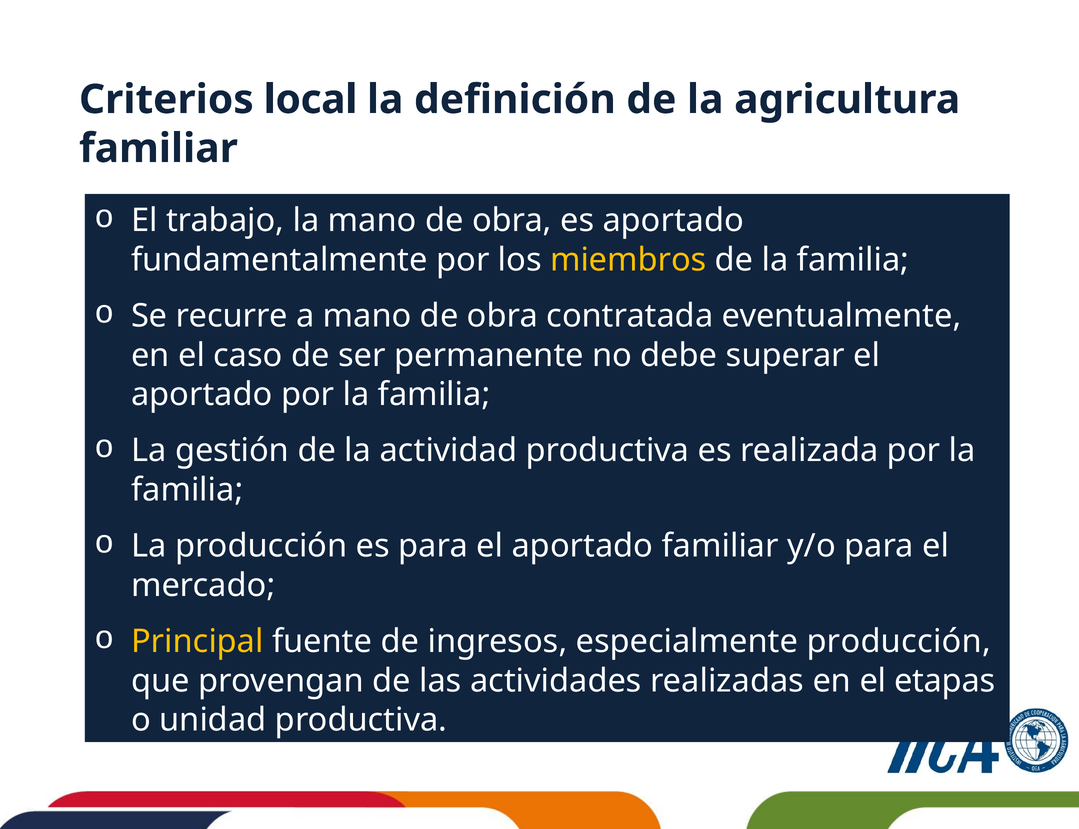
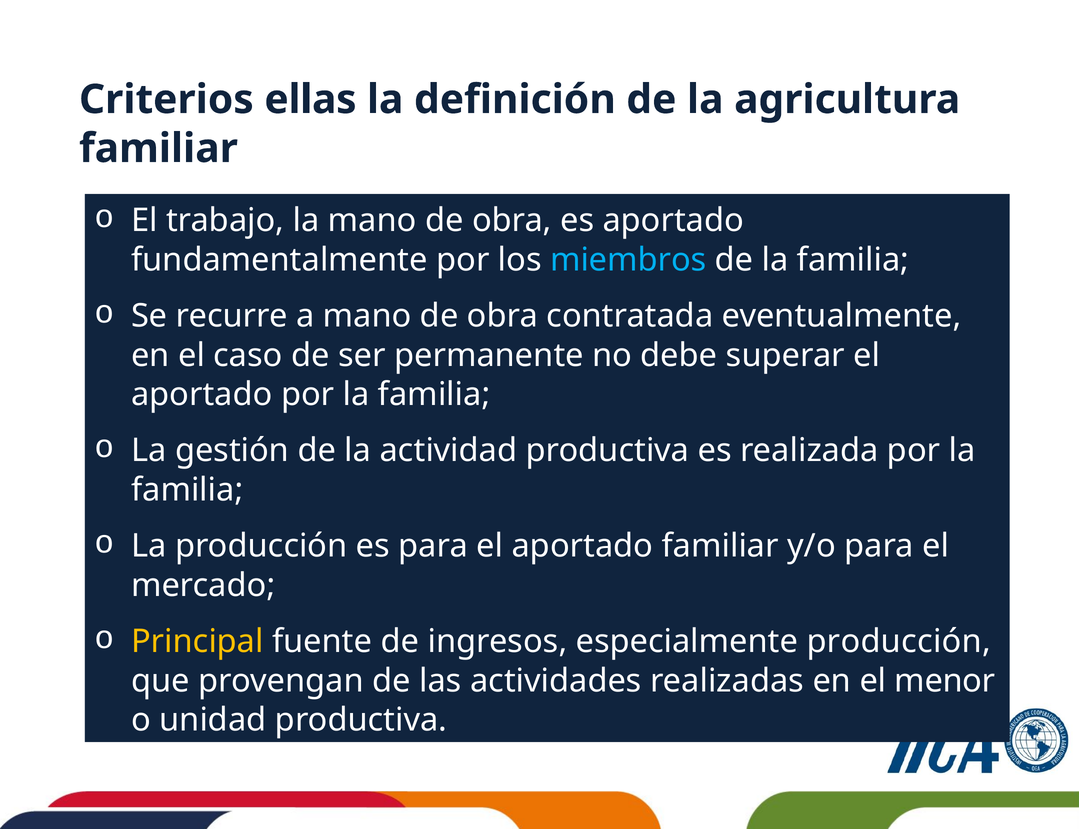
local: local -> ellas (310, 100)
miembros colour: yellow -> light blue (628, 260)
etapas: etapas -> menor (945, 680)
